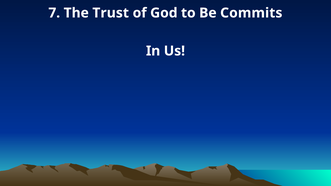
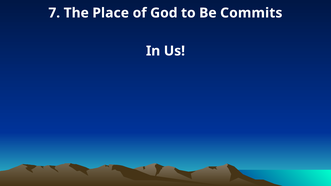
Trust: Trust -> Place (111, 13)
